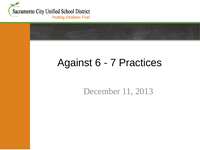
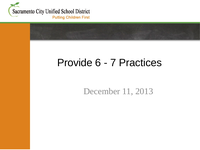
Against: Against -> Provide (75, 63)
